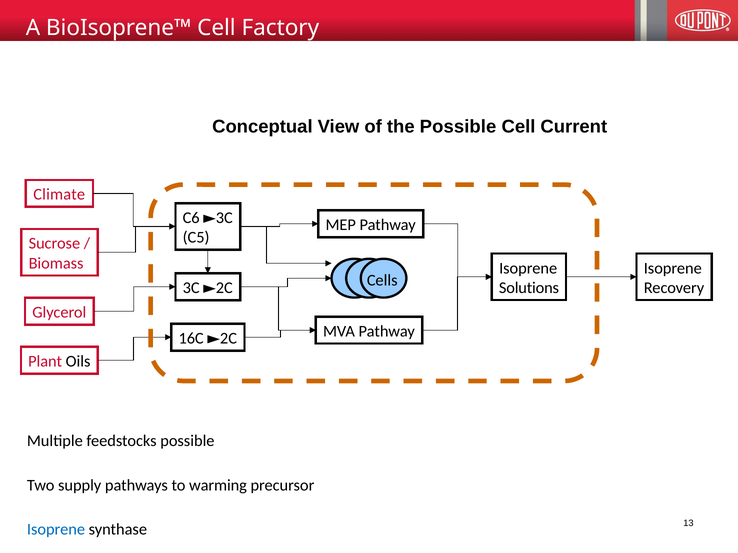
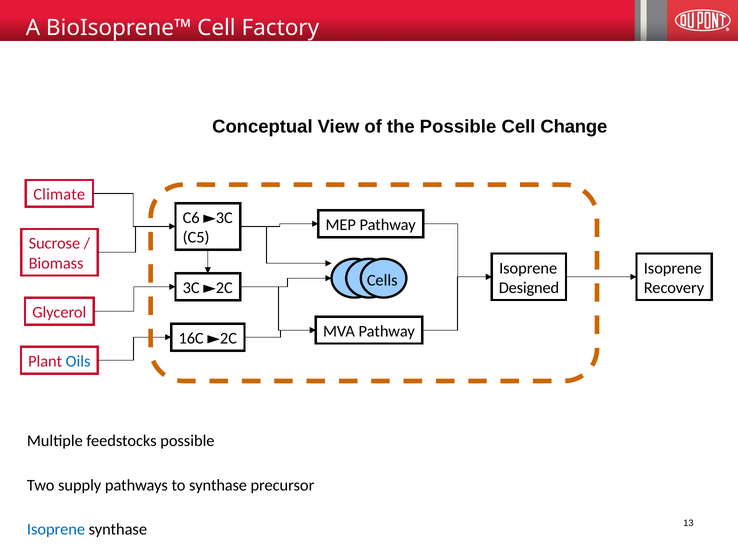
Current: Current -> Change (574, 127)
Solutions: Solutions -> Designed (529, 288)
Oils colour: black -> blue (78, 362)
to warming: warming -> synthase (218, 486)
